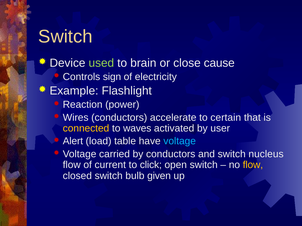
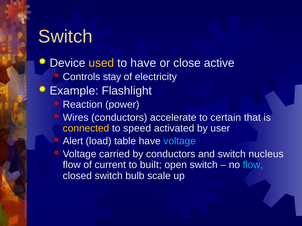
used colour: light green -> yellow (101, 63)
to brain: brain -> have (143, 63)
cause: cause -> active (219, 63)
sign: sign -> stay (112, 77)
waves: waves -> speed (137, 129)
click: click -> built (151, 165)
flow colour: yellow -> light blue (253, 165)
given: given -> scale (159, 176)
